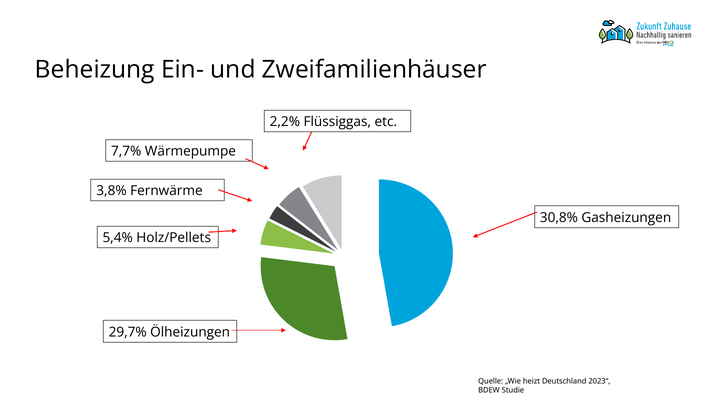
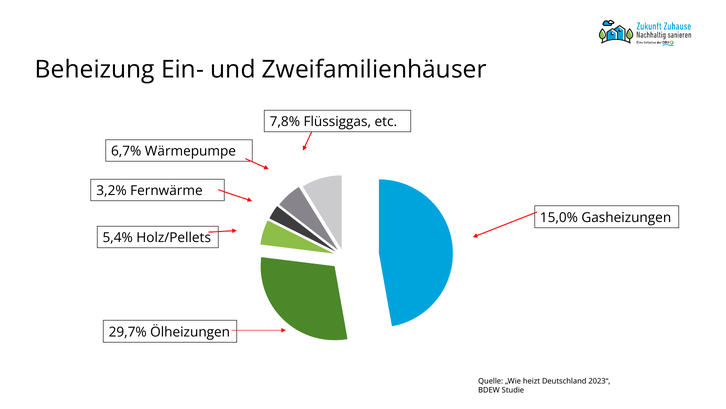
2,2%: 2,2% -> 7,8% (285, 122)
7,7%: 7,7% -> 6,7% (126, 151)
3,8%: 3,8% -> 3,2% (111, 191)
30,8%: 30,8% -> 15,0% (559, 217)
